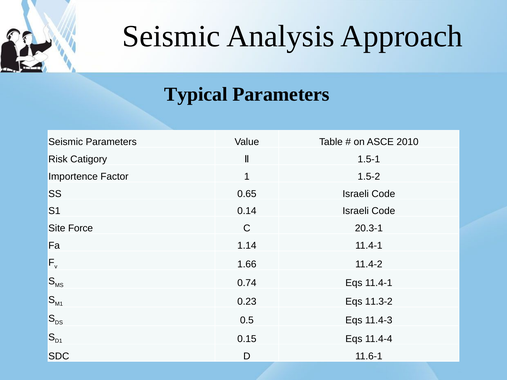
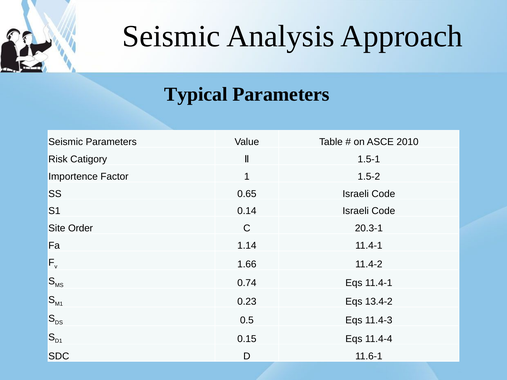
Force: Force -> Order (81, 228)
11.3-2: 11.3-2 -> 13.4-2 (379, 302)
